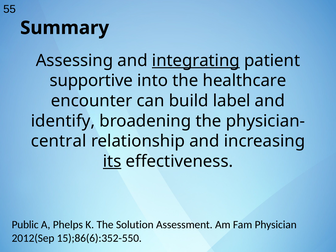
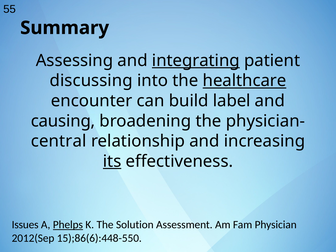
supportive: supportive -> discussing (91, 81)
healthcare underline: none -> present (245, 81)
identify: identify -> causing (63, 121)
Public: Public -> Issues (25, 225)
Phelps underline: none -> present (68, 225)
15);86(6):352-550: 15);86(6):352-550 -> 15);86(6):448-550 (99, 238)
